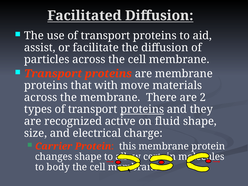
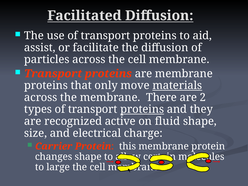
with: with -> only (106, 86)
materials underline: none -> present (177, 86)
body: body -> large (58, 167)
